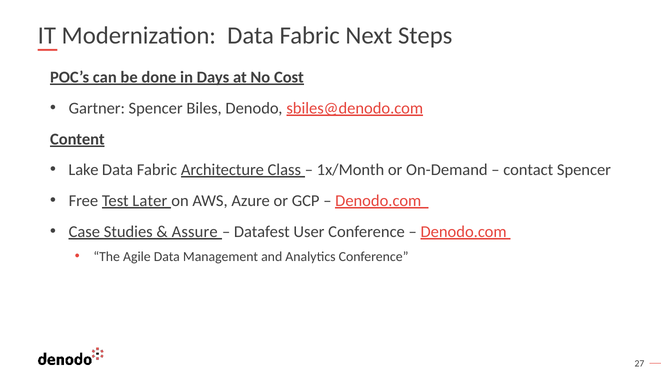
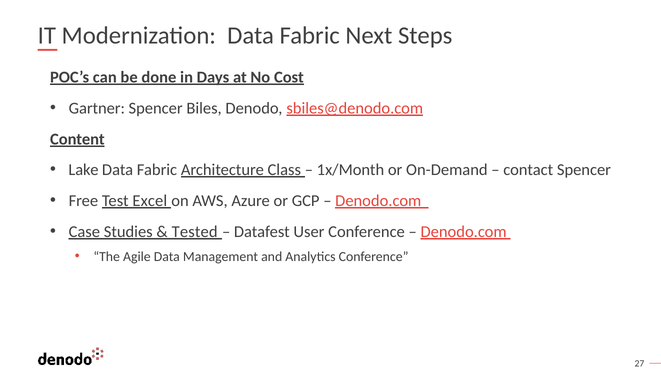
Later: Later -> Excel (150, 200)
Assure: Assure -> Tested (195, 232)
